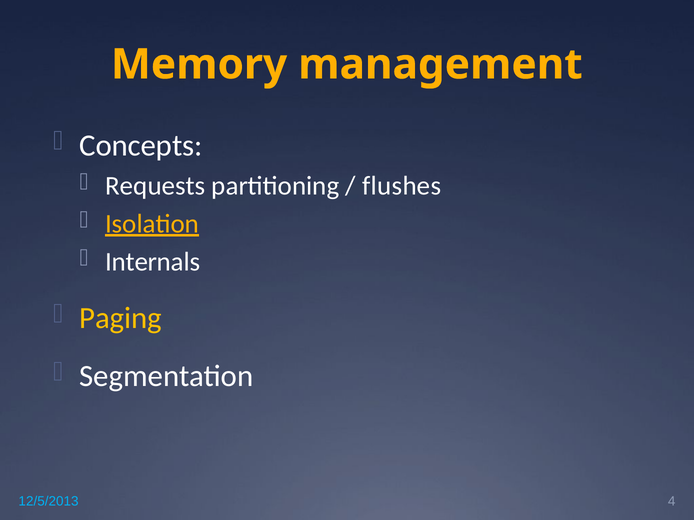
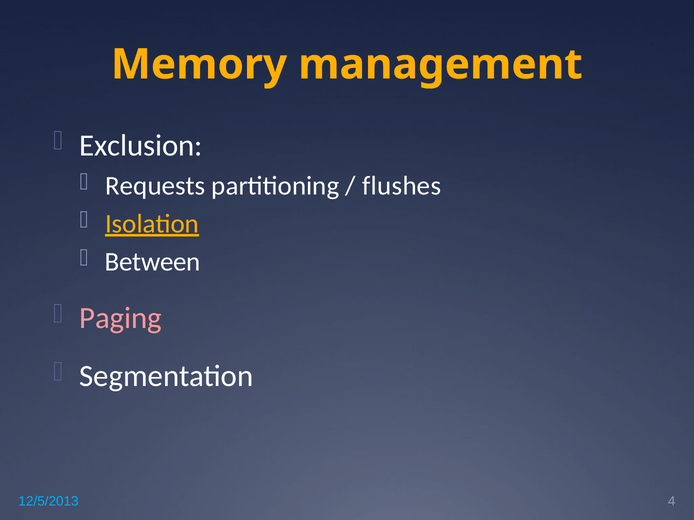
Concepts: Concepts -> Exclusion (141, 146)
Internals: Internals -> Between (153, 262)
Paging colour: yellow -> pink (120, 318)
